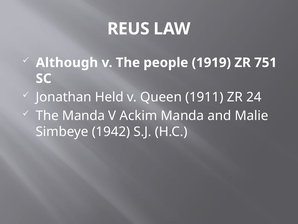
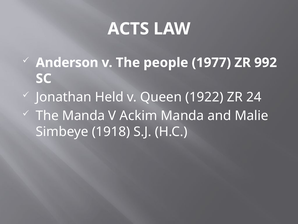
REUS: REUS -> ACTS (128, 29)
Although: Although -> Anderson (67, 63)
1919: 1919 -> 1977 (211, 63)
751: 751 -> 992 (266, 63)
1911: 1911 -> 1922 (204, 97)
1942: 1942 -> 1918 (111, 131)
